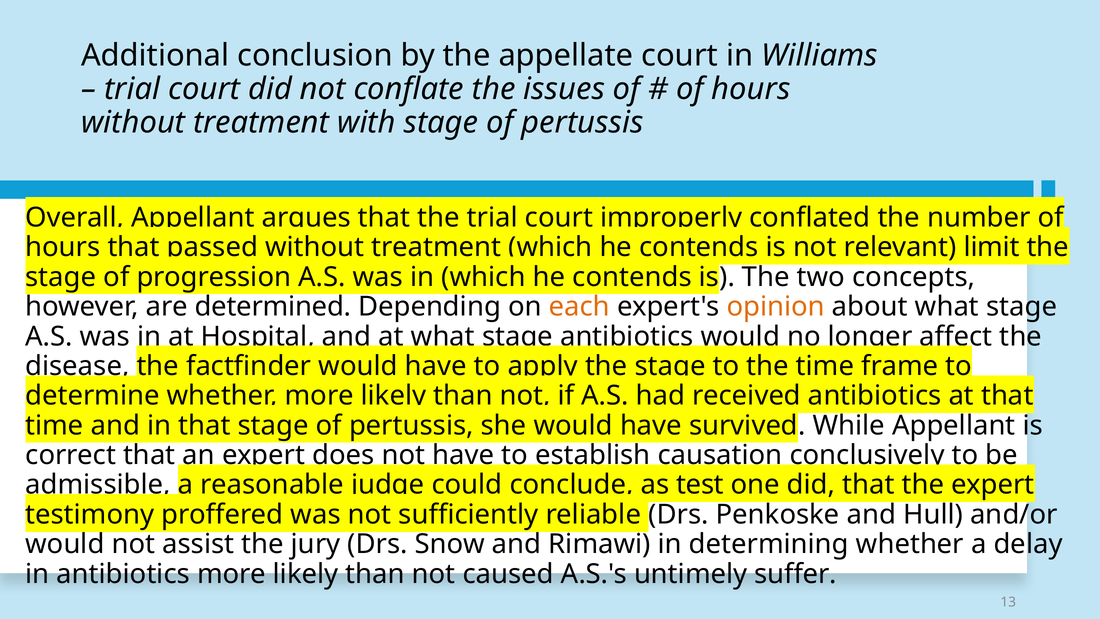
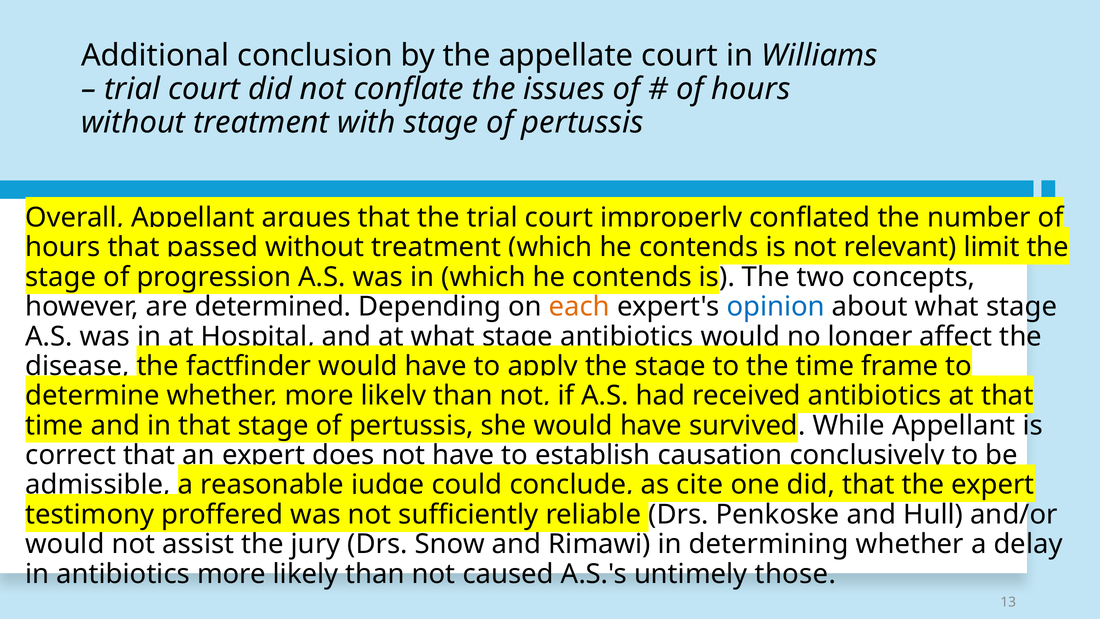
opinion colour: orange -> blue (776, 307)
test: test -> cite (700, 485)
suffer: suffer -> those (795, 574)
